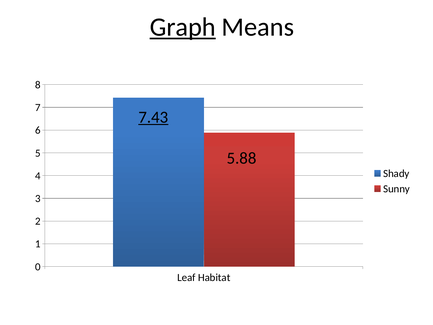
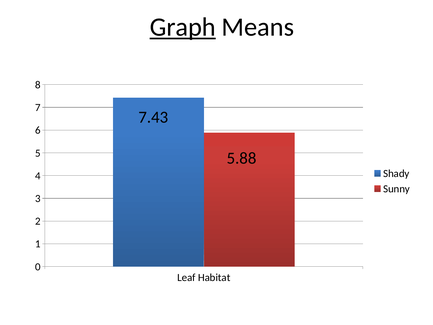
7.43 underline: present -> none (153, 117)
